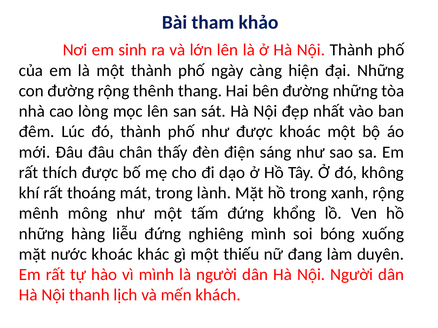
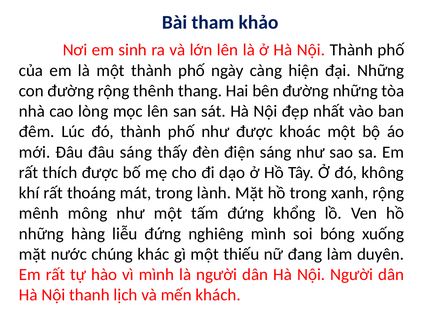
đâu chân: chân -> sáng (136, 152)
nước khoác: khoác -> chúng (112, 255)
